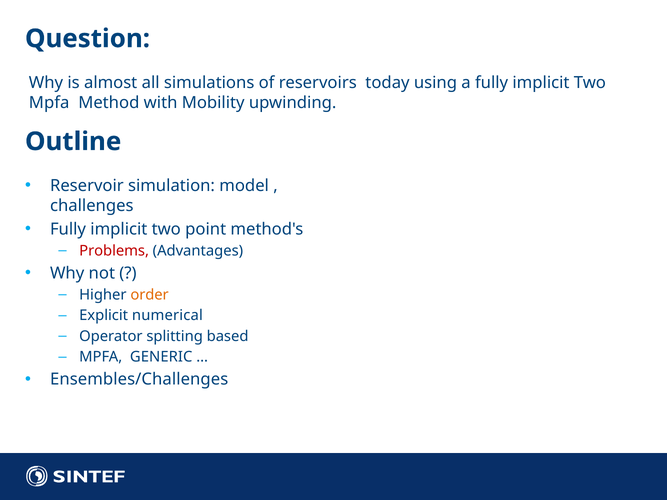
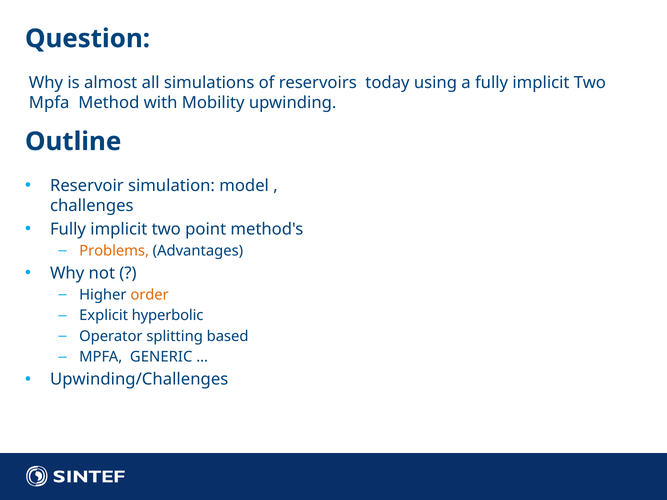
Problems colour: red -> orange (114, 251)
numerical: numerical -> hyperbolic (168, 316)
Ensembles/Challenges: Ensembles/Challenges -> Upwinding/Challenges (139, 380)
